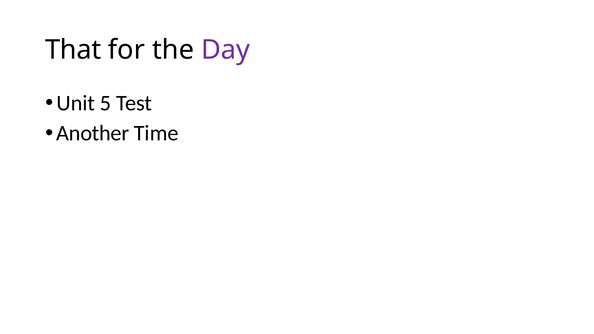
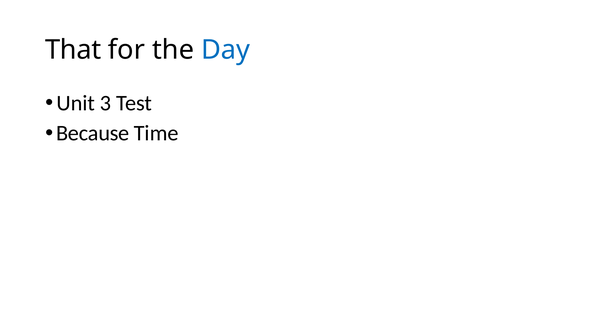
Day colour: purple -> blue (226, 50)
5: 5 -> 3 (106, 103)
Another: Another -> Because (93, 133)
